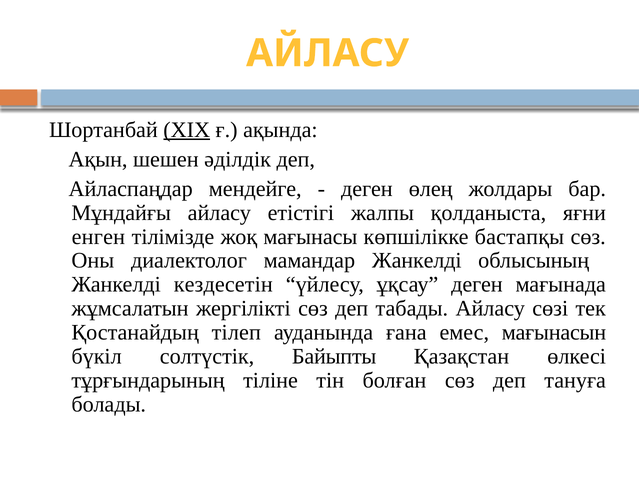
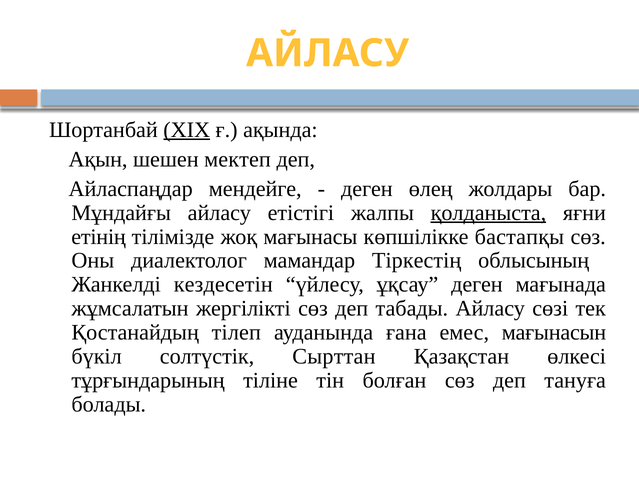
әділдік: әділдік -> мектеп (238, 159)
қолданыста underline: none -> present (488, 213)
енген: енген -> етінің (99, 237)
мамандар Жанкелді: Жанкелді -> Тіркестің (417, 261)
Байыпты: Байыпты -> Сырттан (334, 357)
